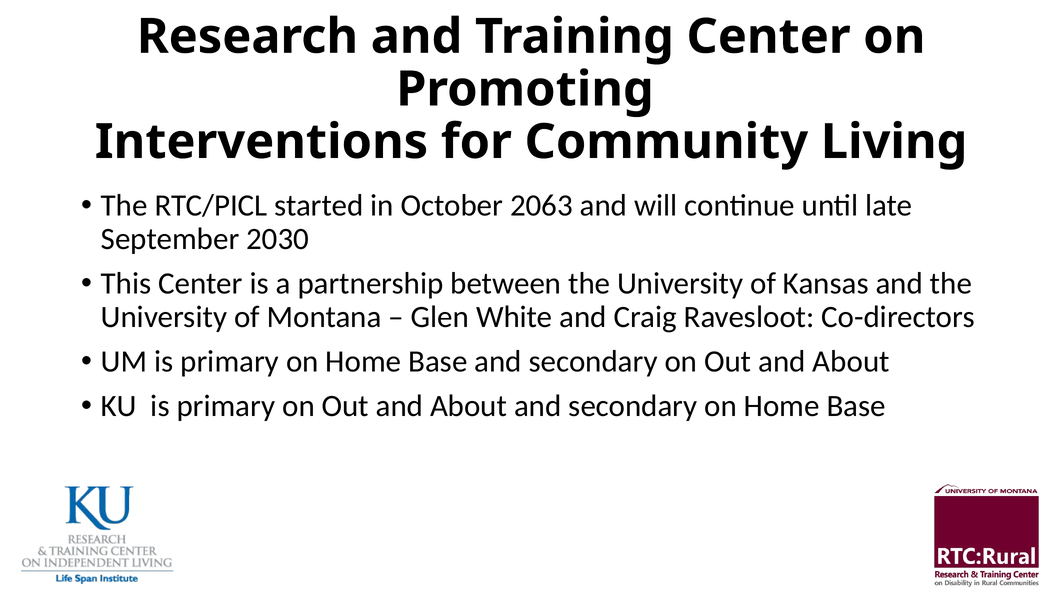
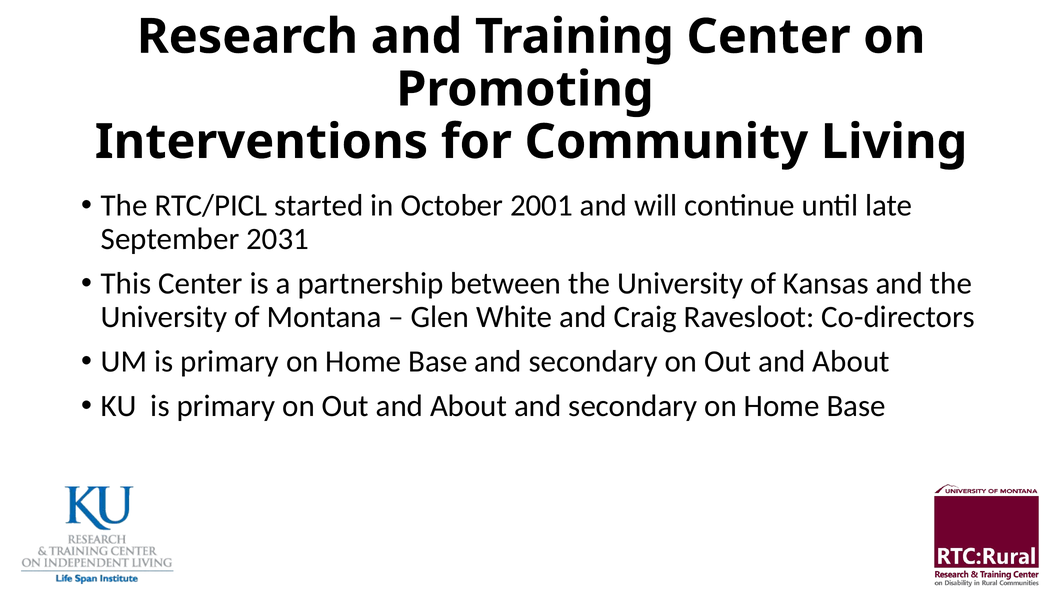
2063: 2063 -> 2001 (541, 205)
2030: 2030 -> 2031 (278, 239)
